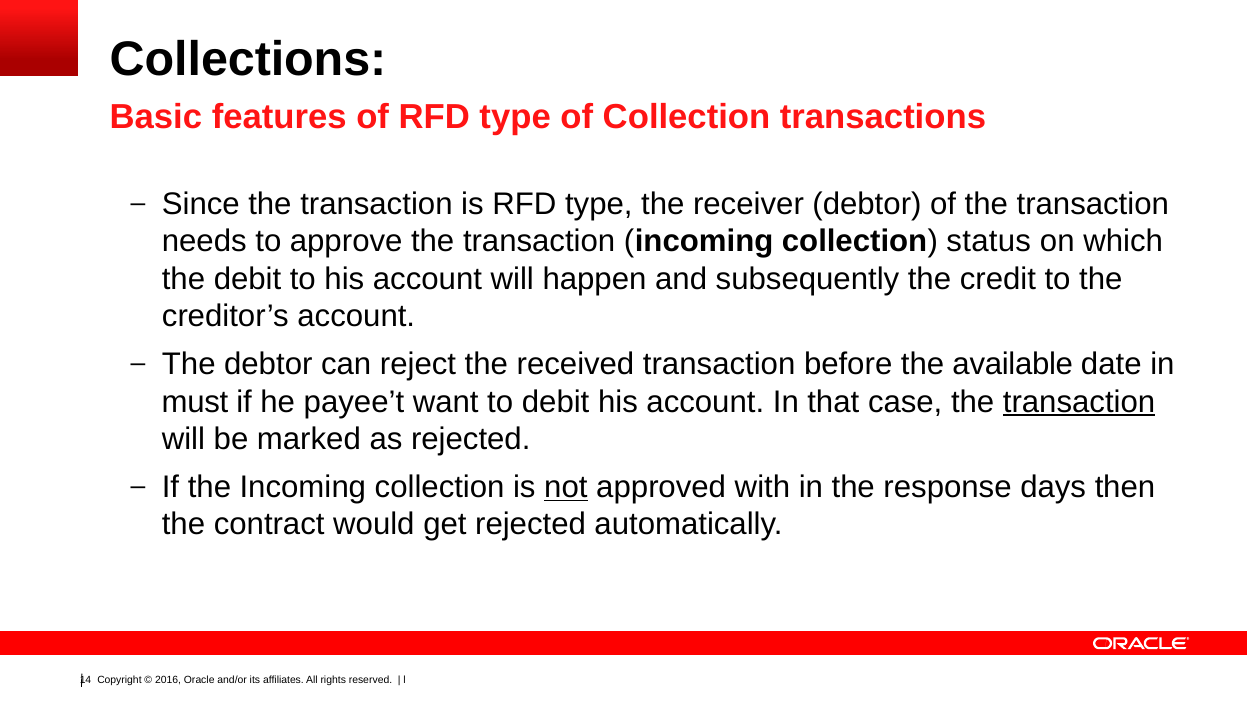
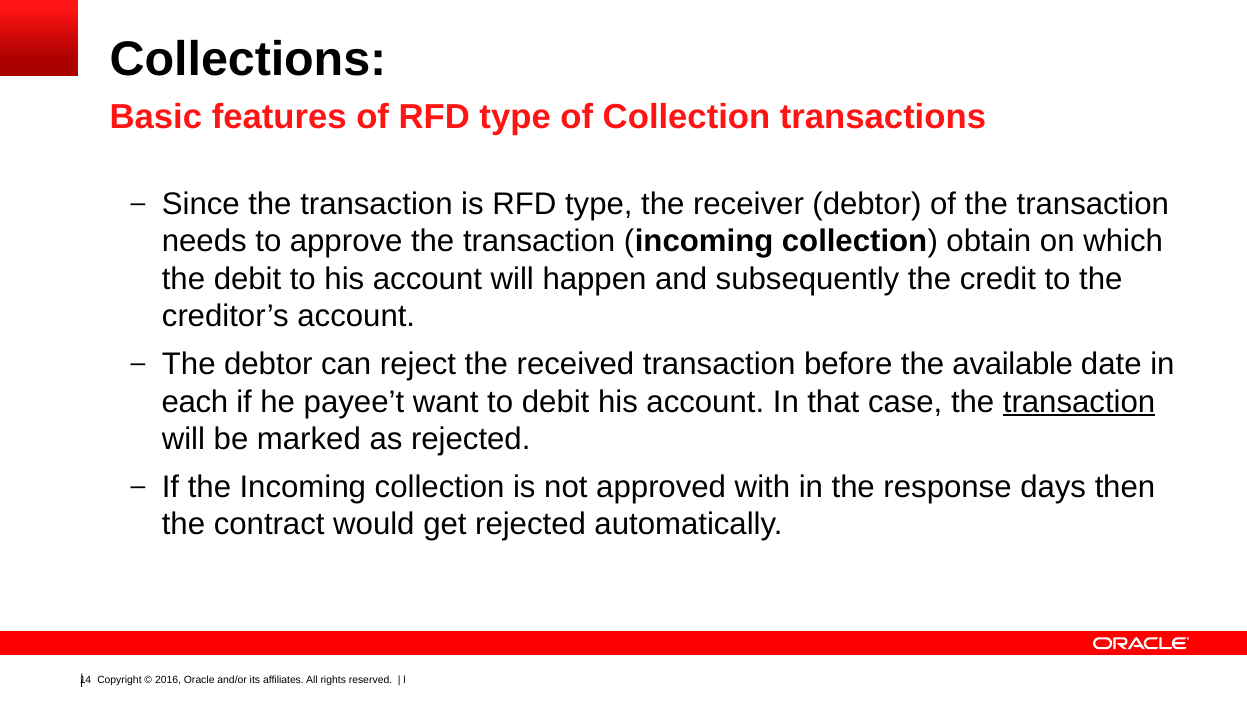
status: status -> obtain (989, 241)
must: must -> each (195, 401)
not underline: present -> none (566, 487)
